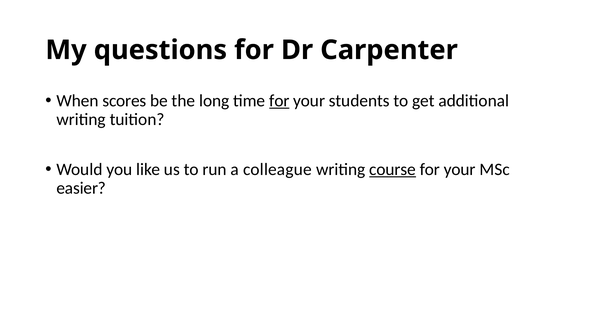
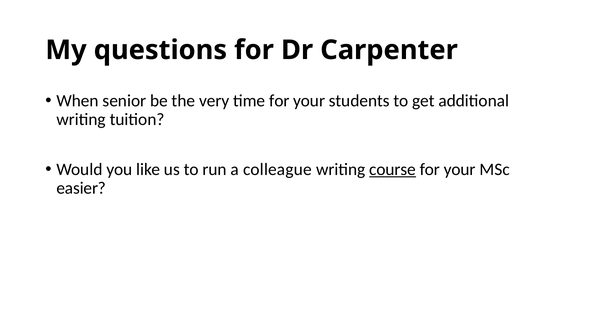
scores: scores -> senior (124, 101)
long: long -> very (214, 101)
for underline: present -> none (279, 101)
